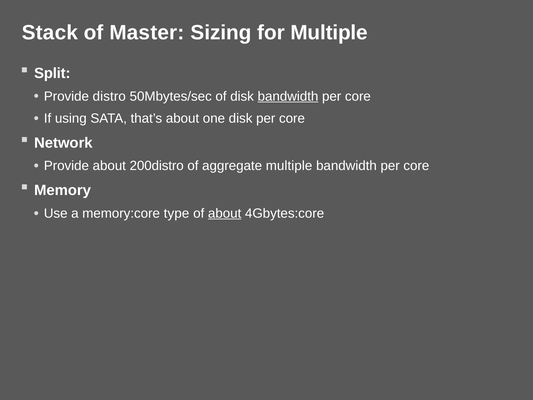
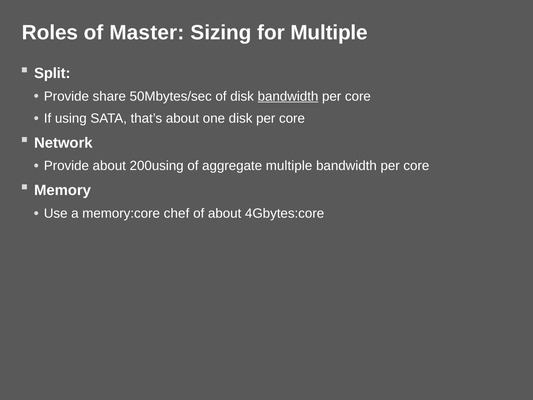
Stack: Stack -> Roles (50, 32)
distro: distro -> share (109, 96)
200distro: 200distro -> 200using (157, 166)
type: type -> chef (177, 213)
about underline: present -> none (225, 213)
